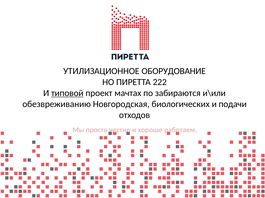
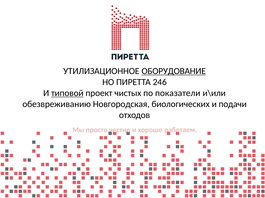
ОБОРУДОВАНИЕ underline: none -> present (174, 71)
222: 222 -> 246 (160, 82)
мачтах: мачтах -> чистых (128, 93)
забираются: забираются -> показатели (178, 93)
